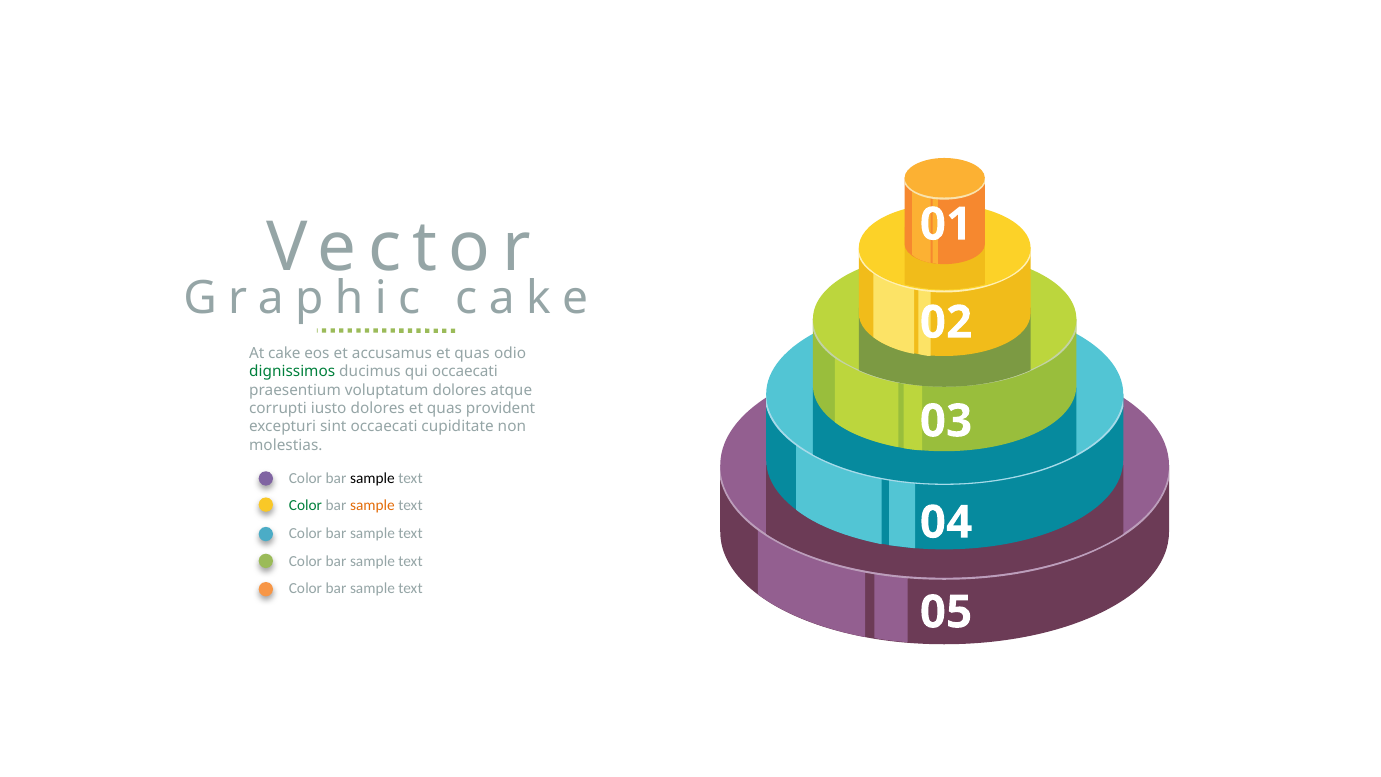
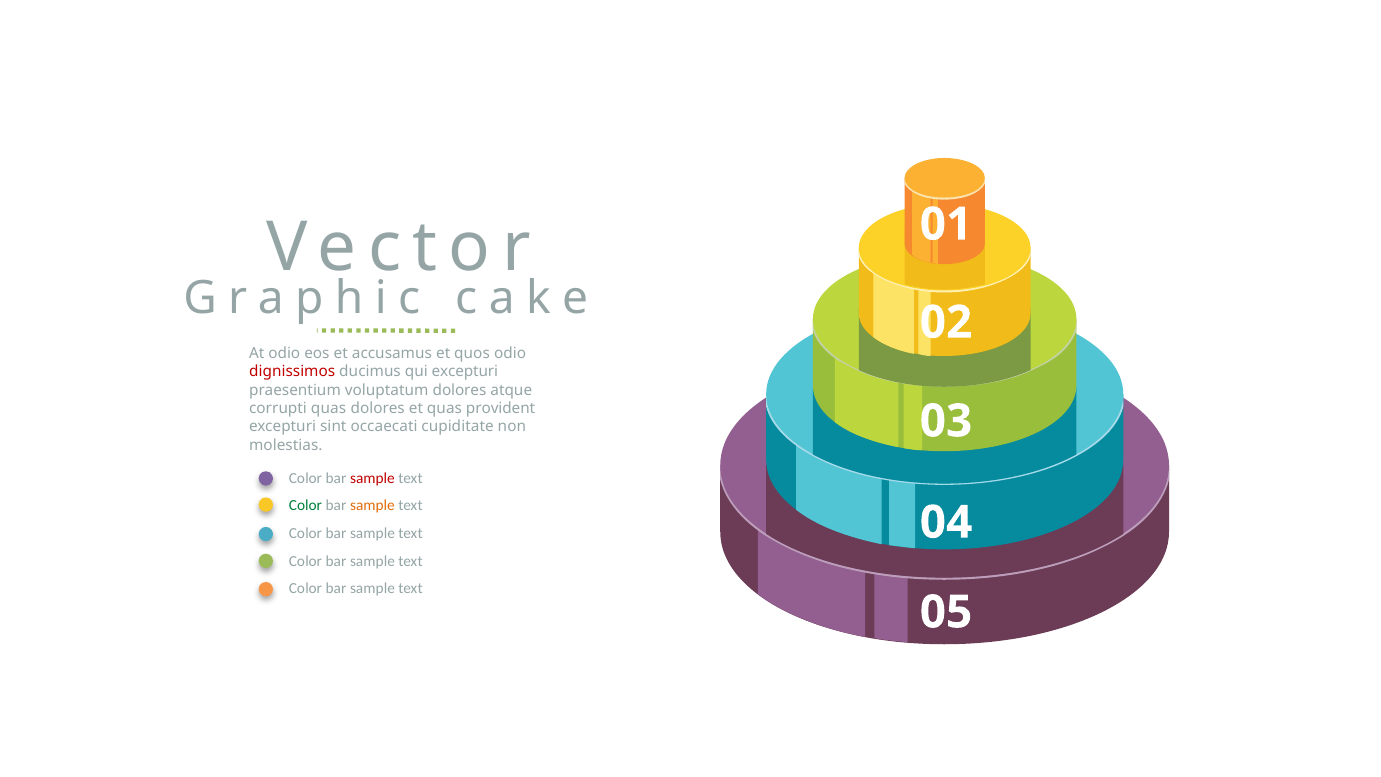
At cake: cake -> odio (284, 353)
accusamus et quas: quas -> quos (472, 353)
dignissimos colour: green -> red (292, 372)
qui occaecati: occaecati -> excepturi (465, 372)
corrupti iusto: iusto -> quas (329, 408)
sample colour: black -> red (372, 478)
